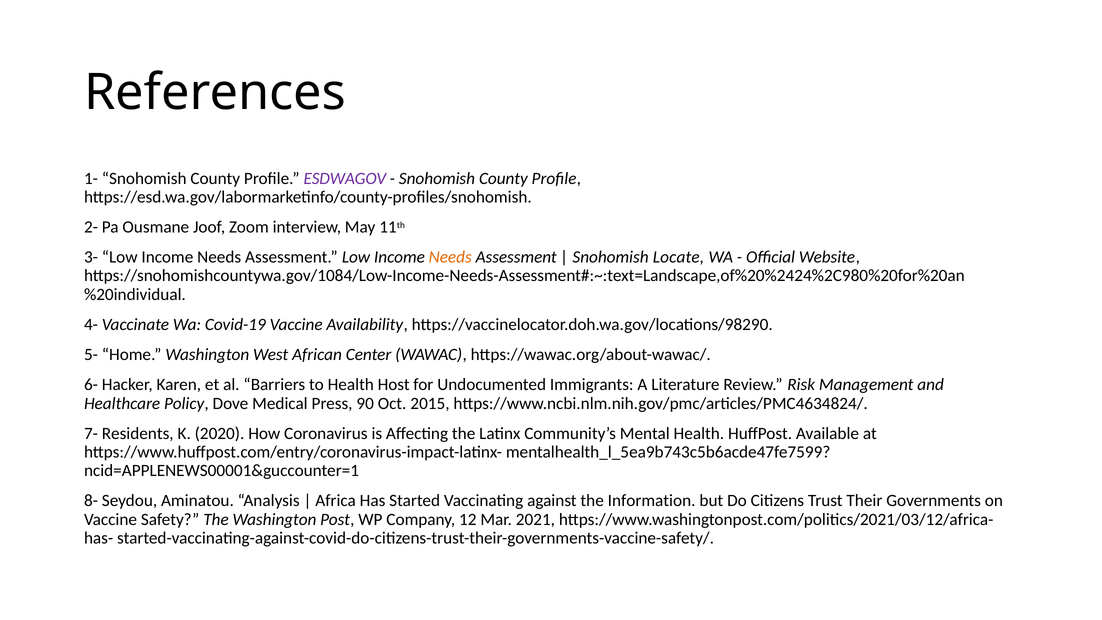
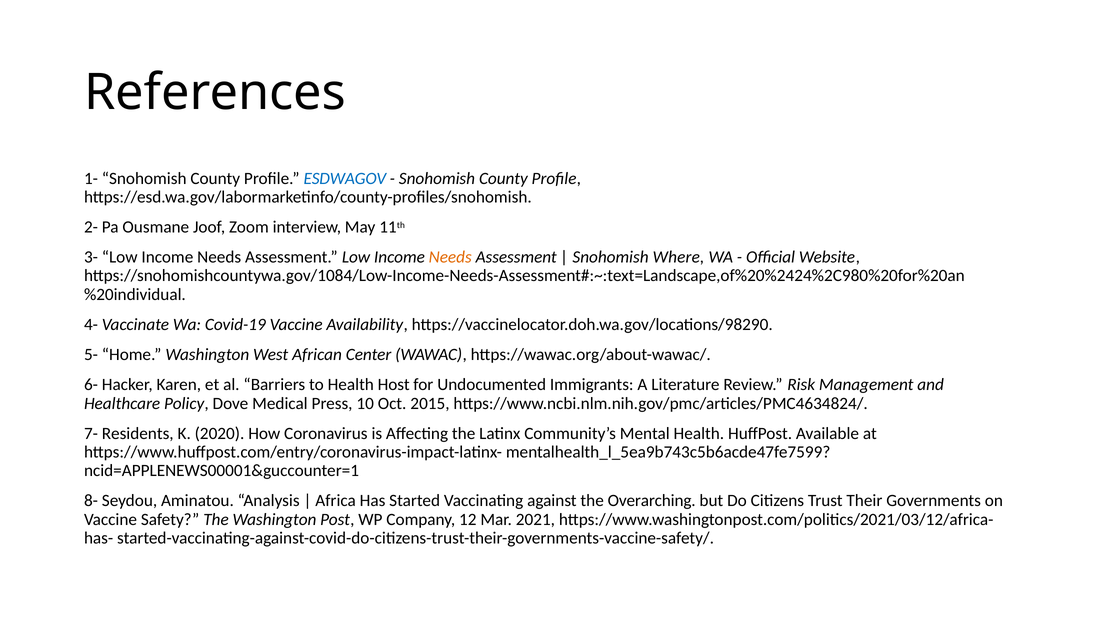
ESDWAGOV colour: purple -> blue (345, 178)
Locate: Locate -> Where (678, 257)
90: 90 -> 10 (365, 403)
Information: Information -> Overarching (652, 501)
